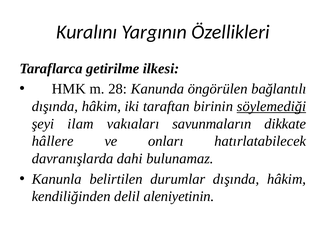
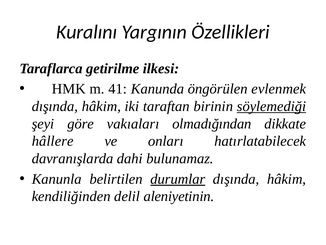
28: 28 -> 41 (118, 89)
bağlantılı: bağlantılı -> evlenmek (279, 89)
ilam: ilam -> göre (81, 124)
savunmaların: savunmaların -> olmadığından (212, 124)
durumlar underline: none -> present (178, 179)
